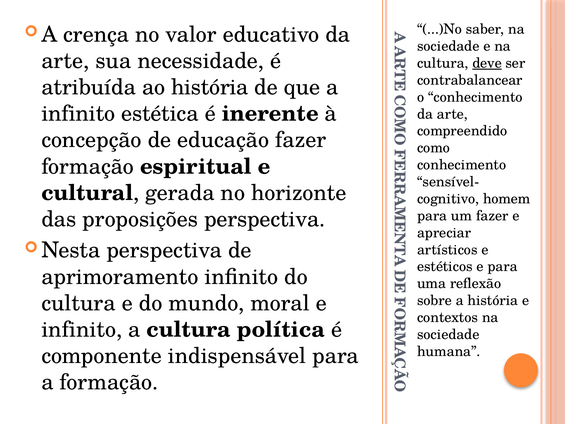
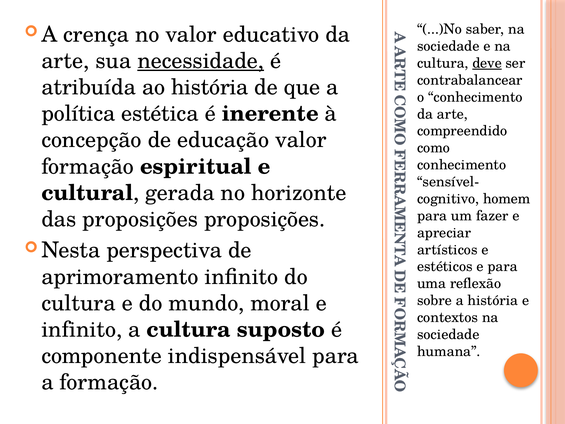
necessidade underline: none -> present (201, 61)
infinito: infinito -> política (78, 114)
educação fazer: fazer -> valor (301, 140)
proposições perspectiva: perspectiva -> proposições (265, 219)
política: política -> suposto (281, 329)
